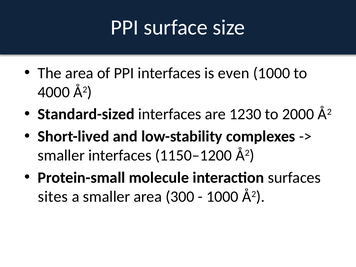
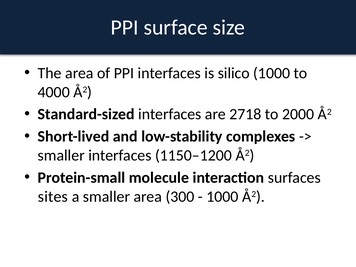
even: even -> silico (234, 73)
1230: 1230 -> 2718 (245, 114)
